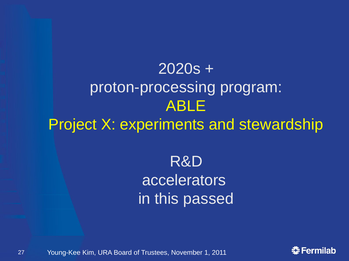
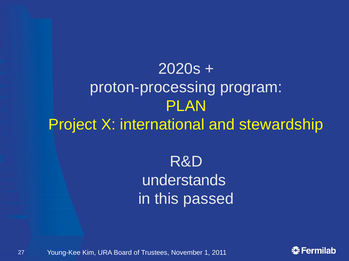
ABLE: ABLE -> PLAN (186, 106)
experiments: experiments -> international (162, 125)
accelerators: accelerators -> understands (184, 181)
